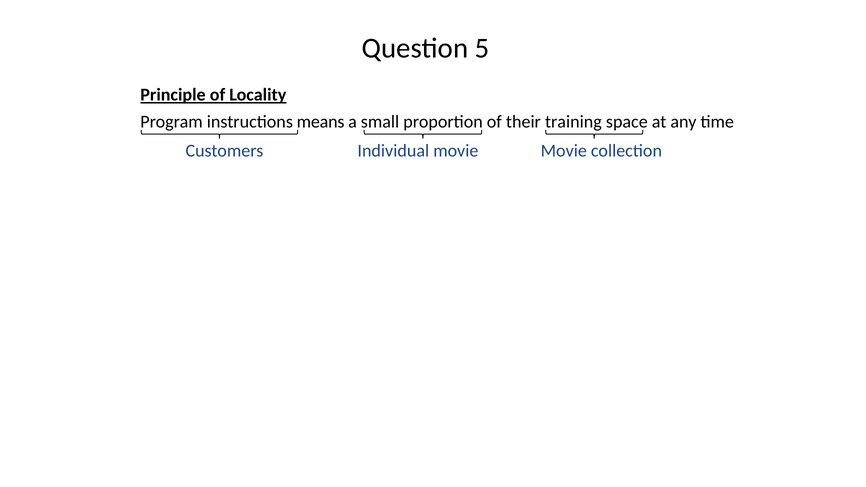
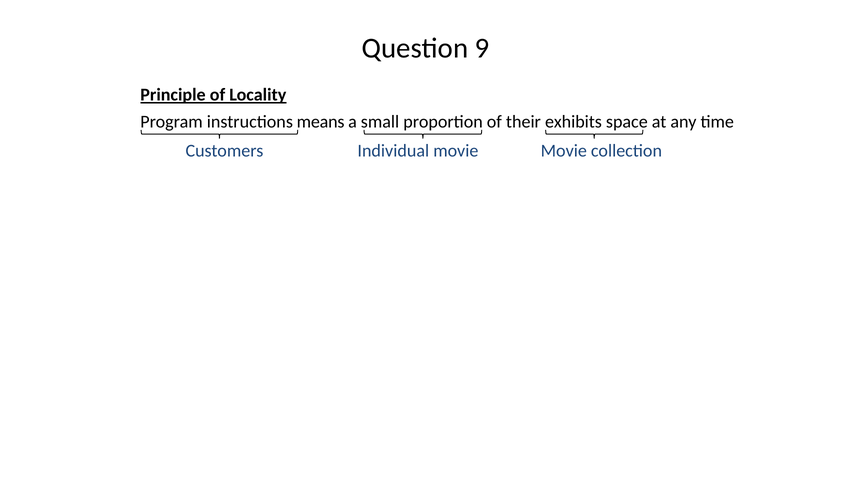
5: 5 -> 9 (482, 48)
training: training -> exhibits (573, 122)
